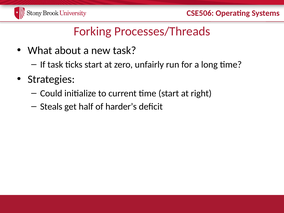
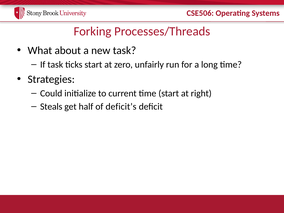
harder’s: harder’s -> deficit’s (121, 107)
